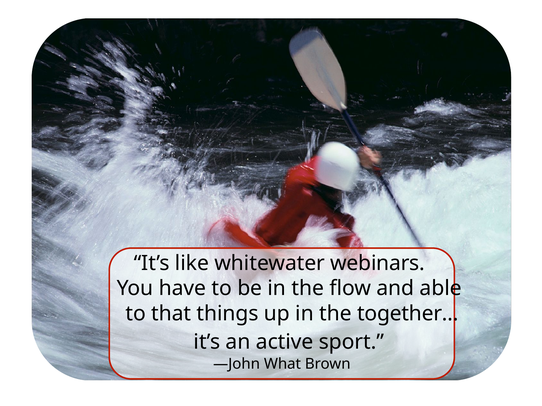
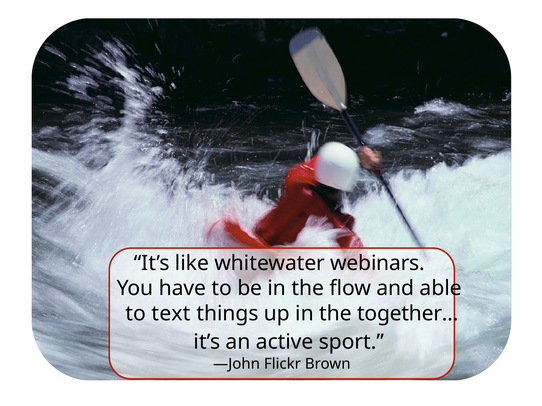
that: that -> text (171, 314)
What: What -> Flickr (282, 364)
